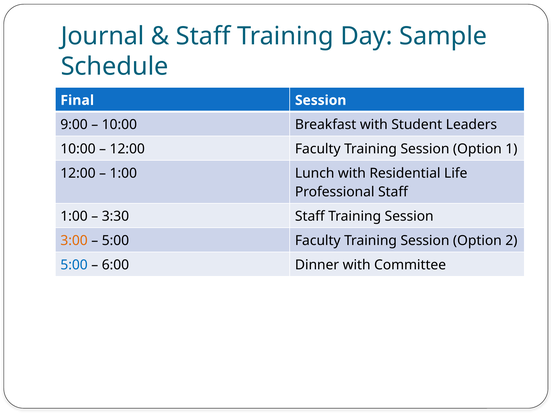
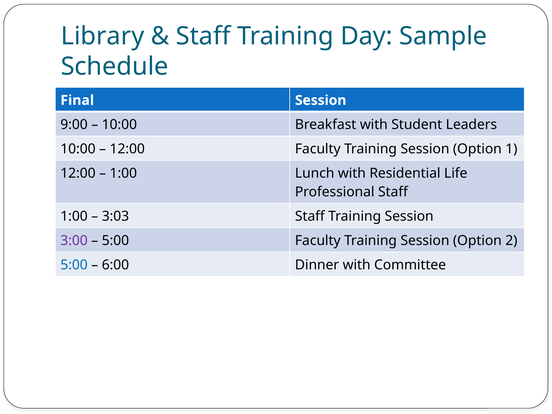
Journal: Journal -> Library (102, 36)
3:30: 3:30 -> 3:03 (115, 216)
3:00 colour: orange -> purple (74, 241)
